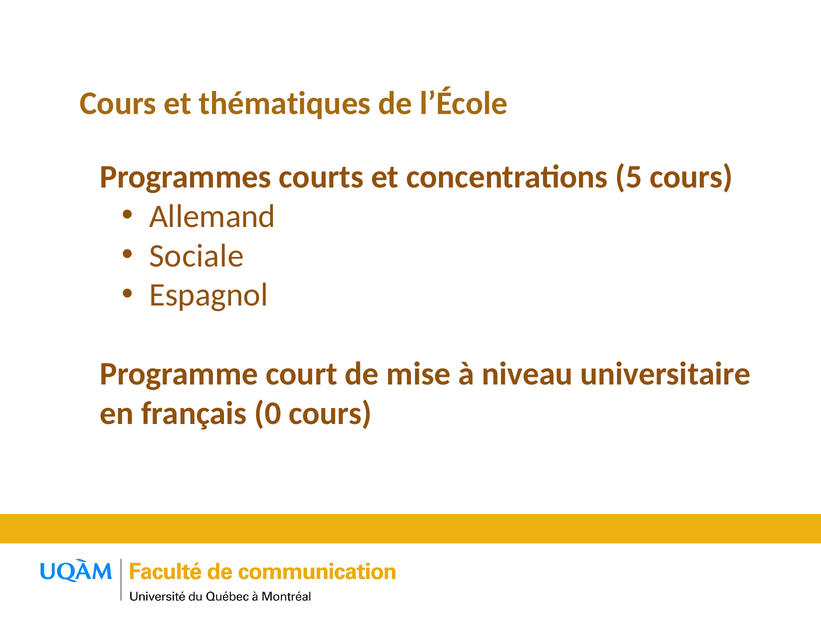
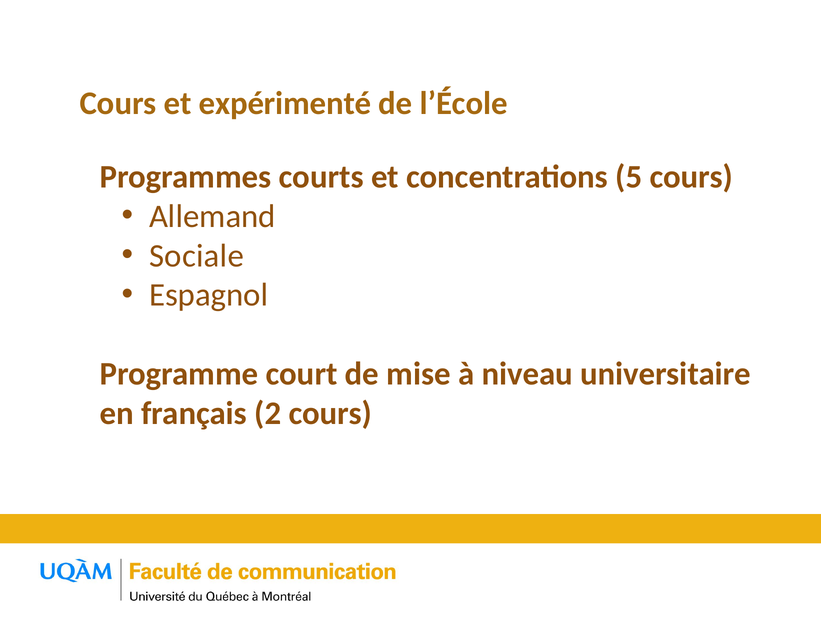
thématiques: thématiques -> expérimenté (285, 103)
0: 0 -> 2 (268, 413)
